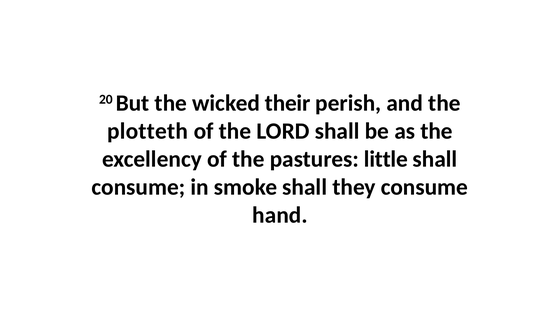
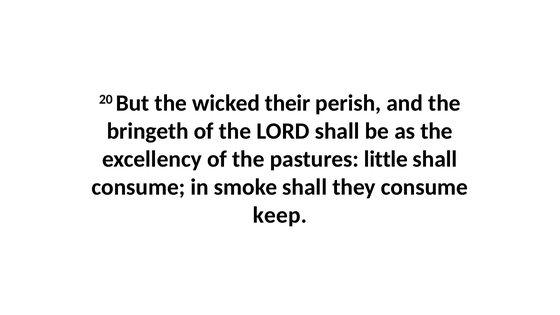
plotteth: plotteth -> bringeth (148, 131)
hand: hand -> keep (280, 215)
